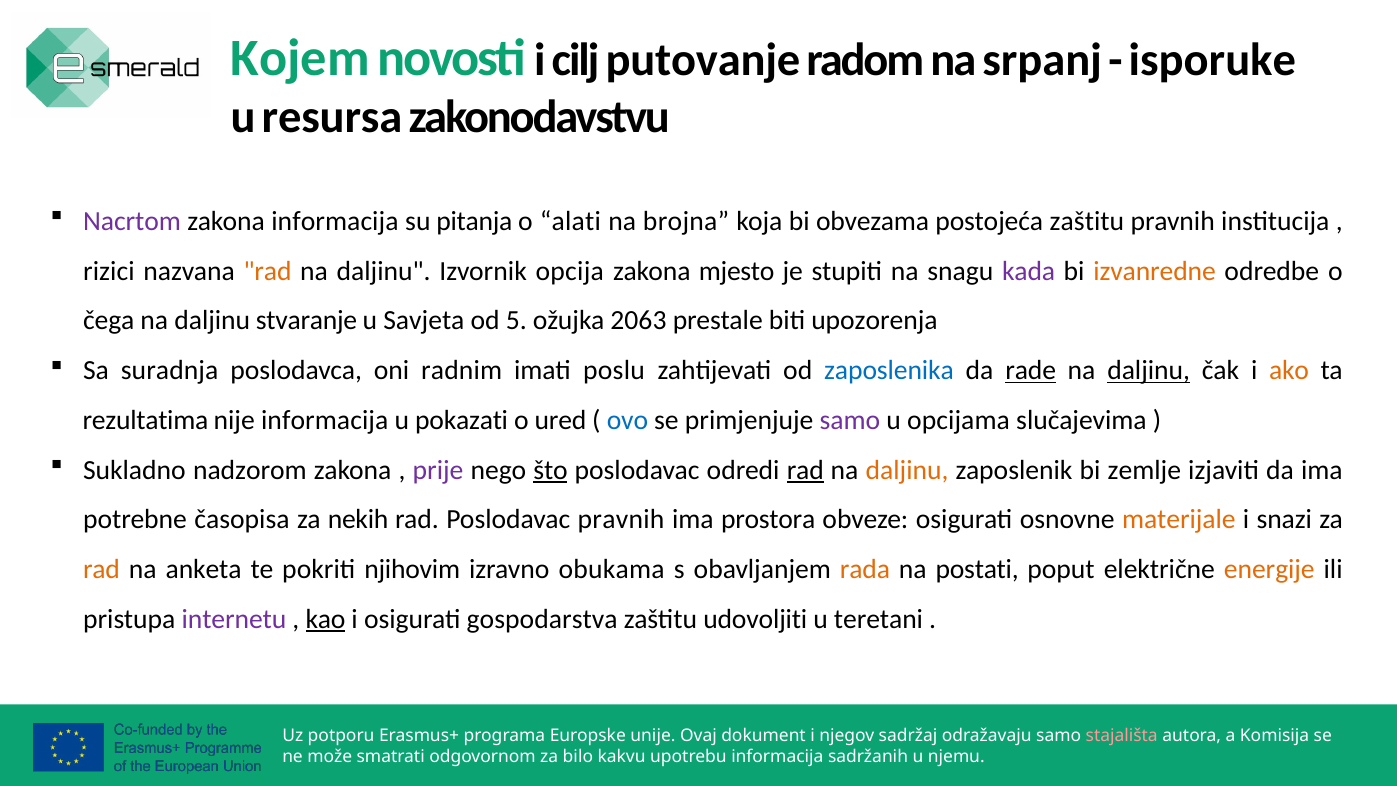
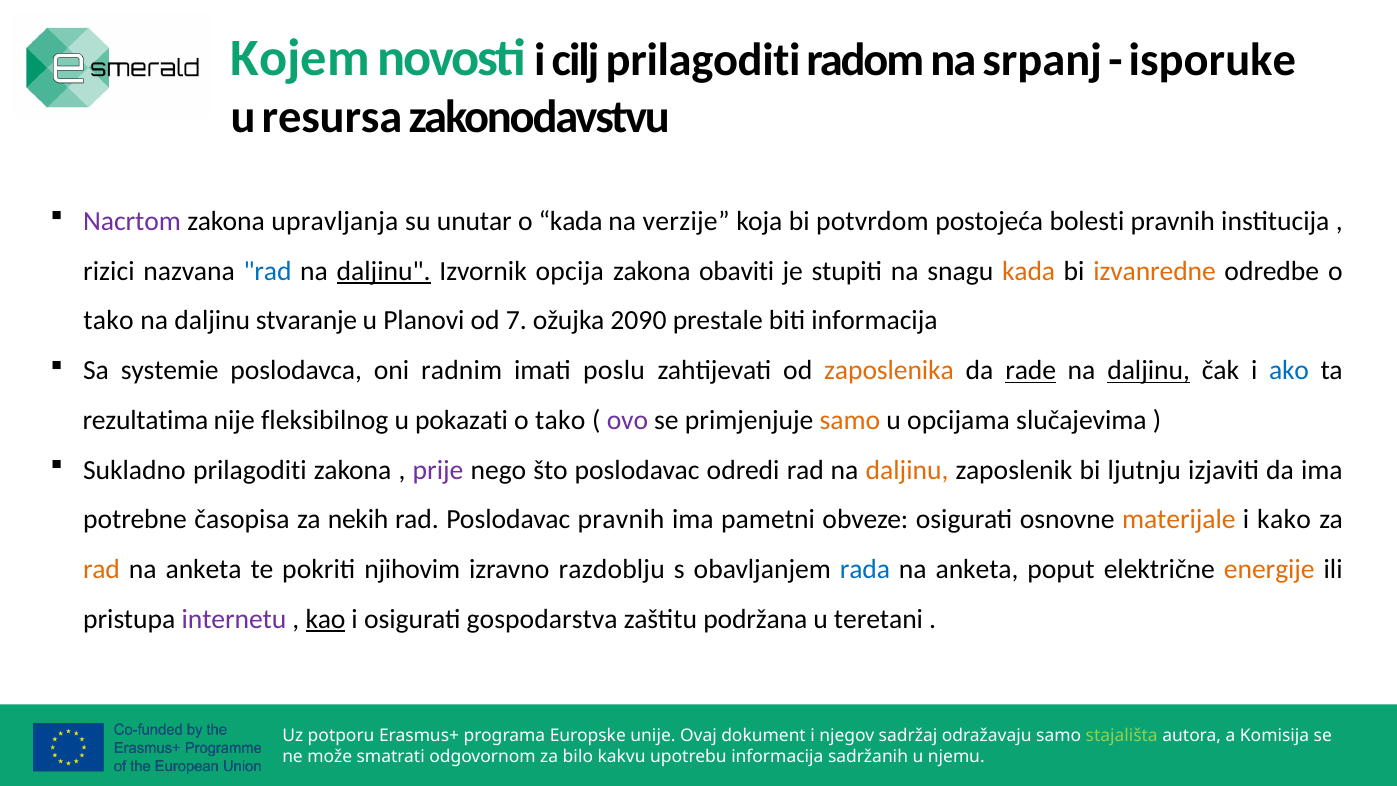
cilj putovanje: putovanje -> prilagoditi (703, 60)
zakona informacija: informacija -> upravljanja (335, 221)
pitanja: pitanja -> unutar (474, 221)
o alati: alati -> kada (571, 221)
brojna: brojna -> verzije (686, 221)
obvezama: obvezama -> potvrdom (872, 221)
postojeća zaštitu: zaštitu -> bolesti (1087, 221)
rad colour: orange -> blue (268, 271)
daljinu underline: none -> present (384, 271)
mjesto: mjesto -> obaviti (737, 271)
kada colour: purple -> orange (1029, 271)
čega: čega -> tako (109, 321)
Savjeta: Savjeta -> Planovi (424, 321)
5: 5 -> 7 (516, 321)
2063: 2063 -> 2090 (638, 321)
biti upozorenja: upozorenja -> informacija (874, 321)
suradnja: suradnja -> systemie (170, 370)
zaposlenika colour: blue -> orange (889, 370)
ako colour: orange -> blue (1289, 370)
nije informacija: informacija -> fleksibilnog (325, 420)
ured: ured -> tako (560, 420)
ovo colour: blue -> purple (627, 420)
samo colour: purple -> orange (850, 420)
Sukladno nadzorom: nadzorom -> prilagoditi (250, 470)
što underline: present -> none (551, 470)
rad underline: present -> none (805, 470)
zemlje: zemlje -> ljutnju (1144, 470)
prostora: prostora -> pametni (768, 520)
snazi: snazi -> kako (1284, 520)
obukama: obukama -> razdoblju (612, 569)
rada colour: orange -> blue (865, 569)
postati: postati -> anketa (977, 569)
udovoljiti: udovoljiti -> podržana (755, 619)
stajališta colour: pink -> light green (1122, 735)
